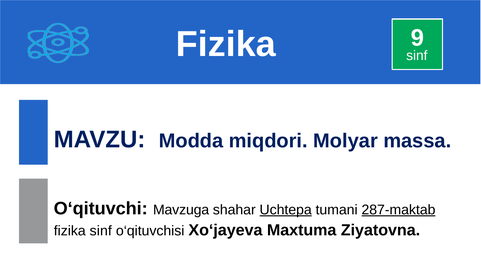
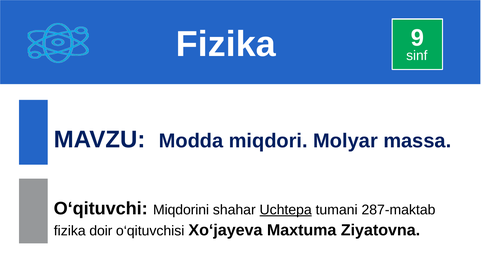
Mavzuga: Mavzuga -> Miqdorini (181, 210)
287-maktab underline: present -> none (398, 210)
fizika sinf: sinf -> doir (101, 231)
